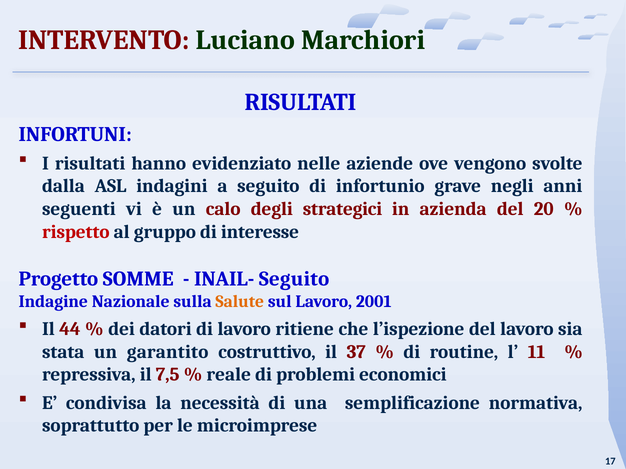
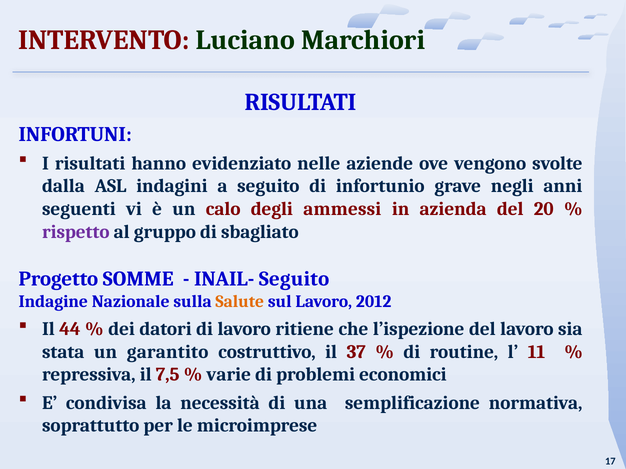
strategici: strategici -> ammessi (342, 209)
rispetto colour: red -> purple (76, 232)
interesse: interesse -> sbagliato (260, 232)
2001: 2001 -> 2012 (374, 302)
reale: reale -> varie (229, 375)
